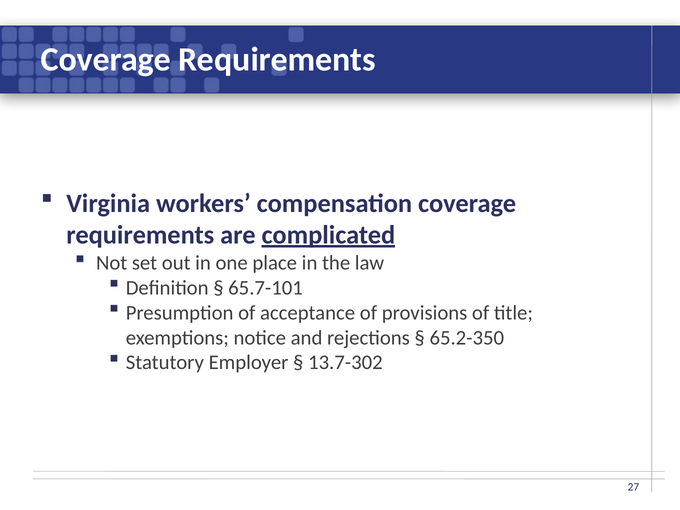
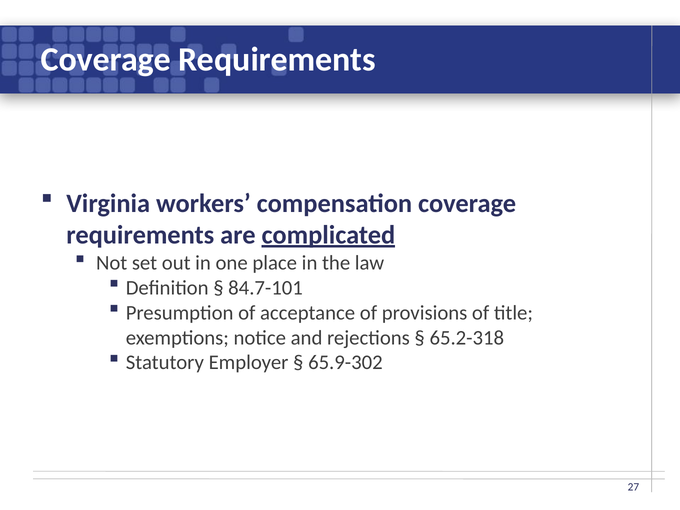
65.7-101: 65.7-101 -> 84.7-101 (266, 288)
65.2-350: 65.2-350 -> 65.2-318 (467, 338)
13.7-302: 13.7-302 -> 65.9-302 (345, 363)
